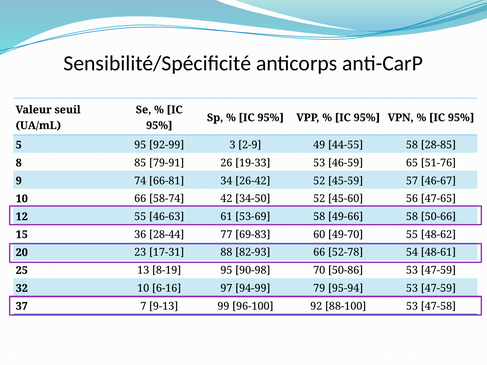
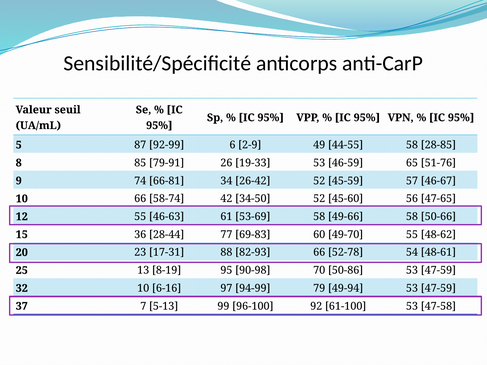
5 95: 95 -> 87 (140, 145)
3: 3 -> 6 (232, 145)
95-94: 95-94 -> 49-94 (346, 288)
9-13: 9-13 -> 5-13 (164, 306)
88-100: 88-100 -> 61-100 (346, 306)
